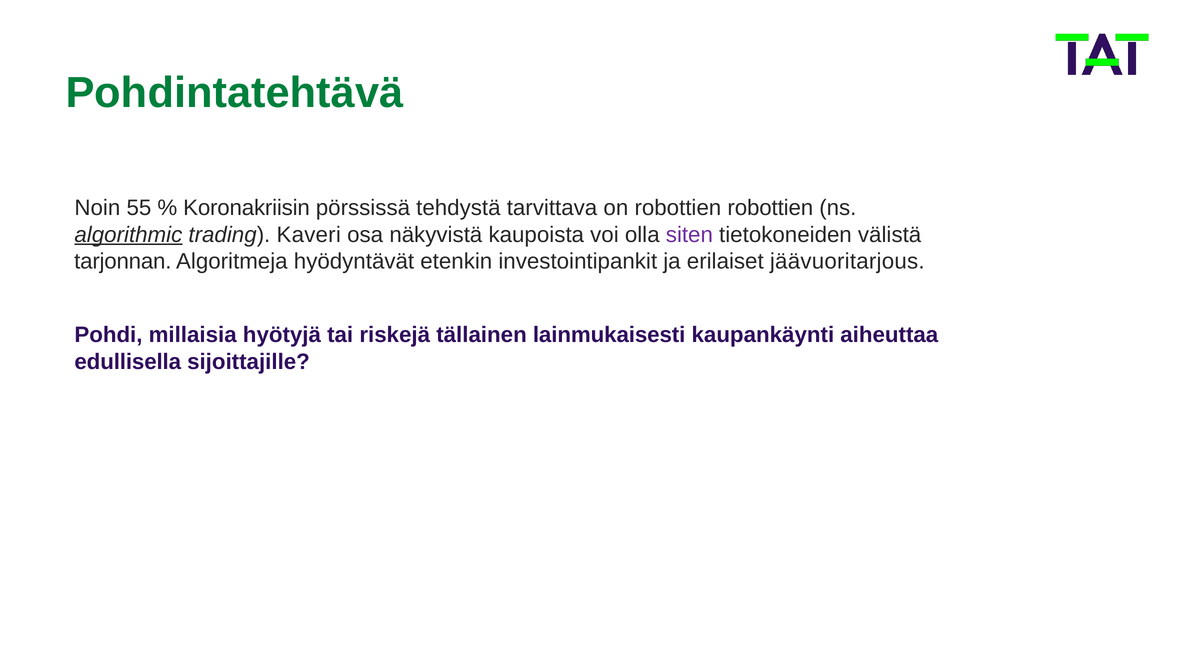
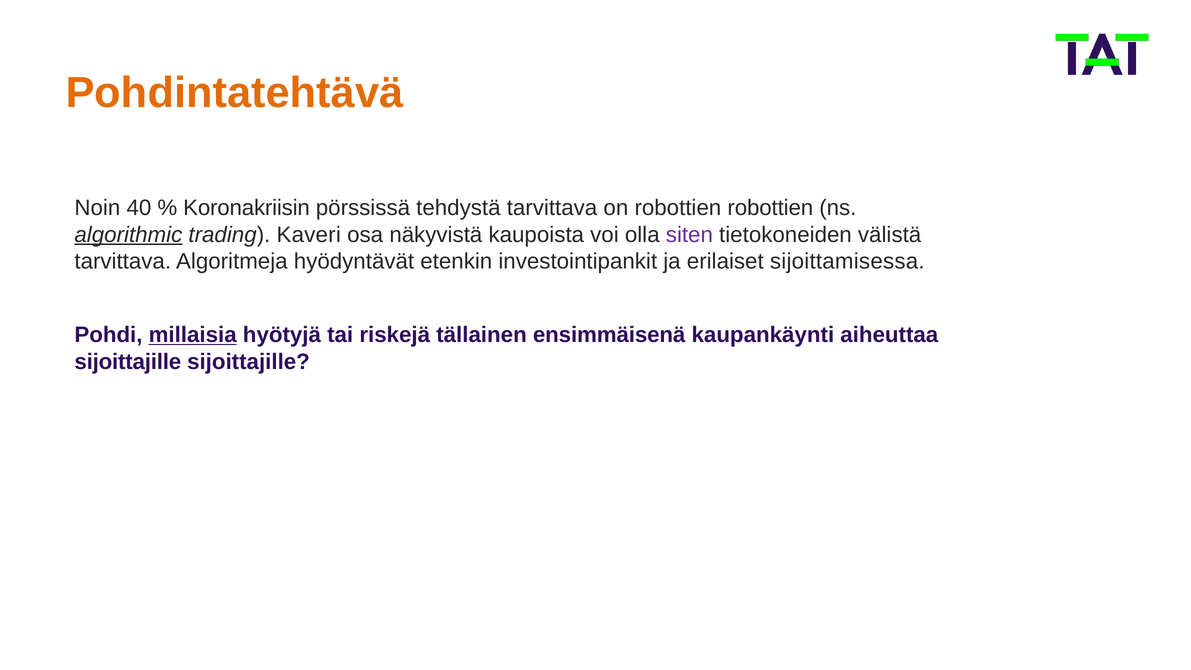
Pohdintatehtävä colour: green -> orange (234, 93)
55: 55 -> 40 (139, 208)
tarjonnan: tarjonnan -> tarvittava (123, 261)
jäävuoritarjous: jäävuoritarjous -> sijoittamisessa (847, 261)
millaisia underline: none -> present (193, 335)
lainmukaisesti: lainmukaisesti -> ensimmäisenä (609, 335)
edullisella: edullisella -> sijoittajille (128, 362)
